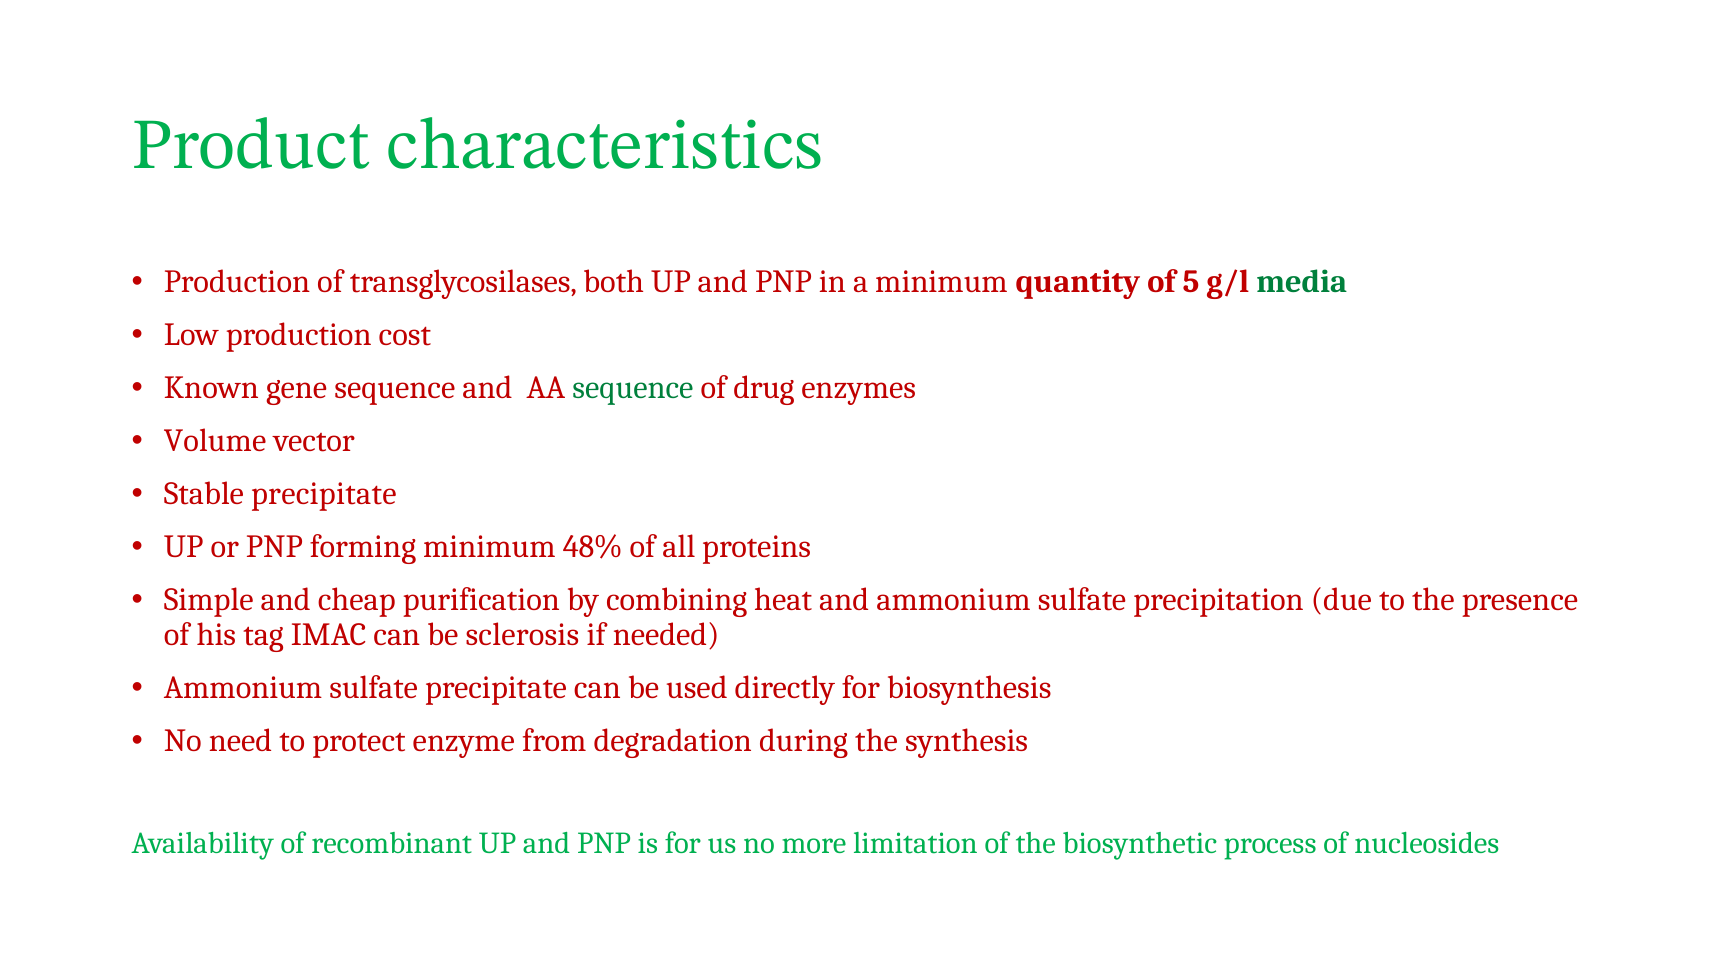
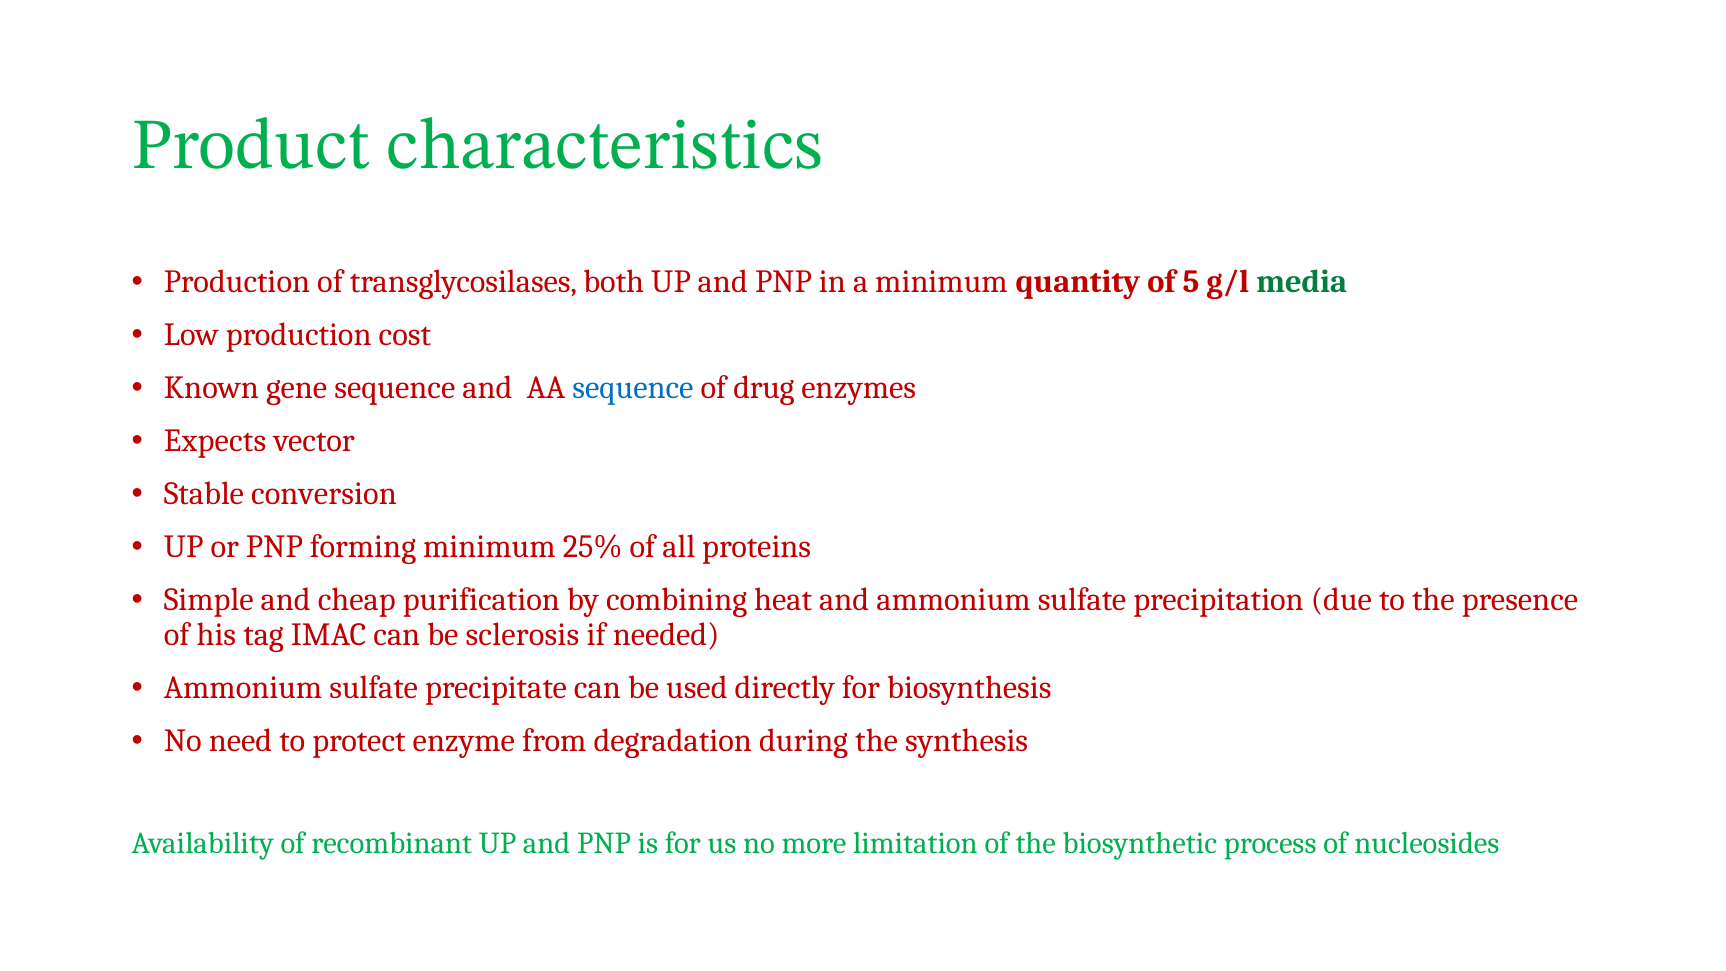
sequence colour: green -> blue (633, 388)
Volume: Volume -> Expects (215, 441)
Stable precipitate: precipitate -> conversion (324, 494)
48%: 48% -> 25% (593, 547)
